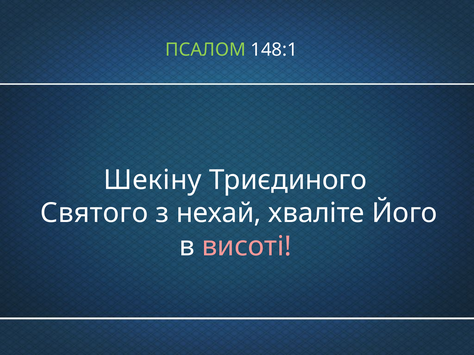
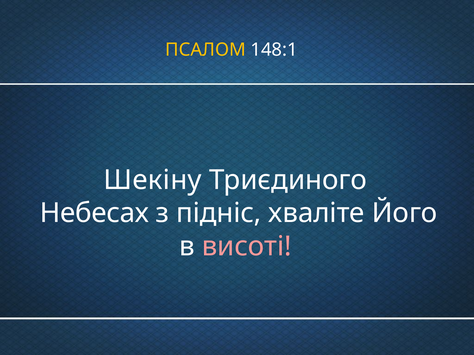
ПСАЛОМ colour: light green -> yellow (206, 50)
Святого: Святого -> Небесах (94, 213)
нехай: нехай -> підніс (219, 213)
